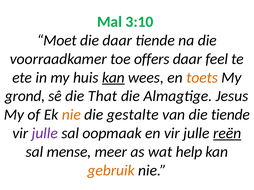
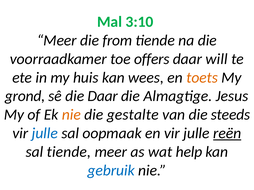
Moet: Moet -> Meer (57, 40)
die daar: daar -> from (117, 40)
feel: feel -> will (217, 59)
kan underline: present -> none (113, 78)
die That: That -> Daar (103, 96)
die tiende: tiende -> steeds (231, 115)
julle colour: purple -> blue (45, 134)
sal mense: mense -> tiende (69, 152)
gebruik colour: orange -> blue (111, 171)
